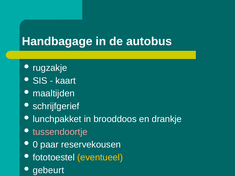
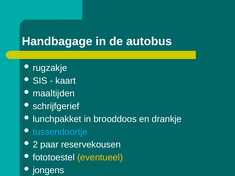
tussendoortje colour: pink -> light blue (60, 132)
0: 0 -> 2 (35, 145)
gebeurt: gebeurt -> jongens (48, 170)
